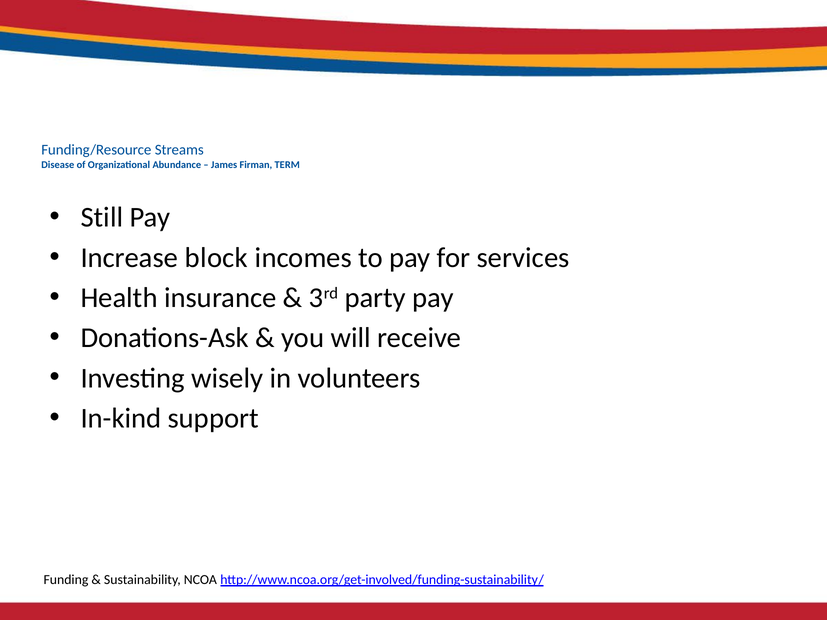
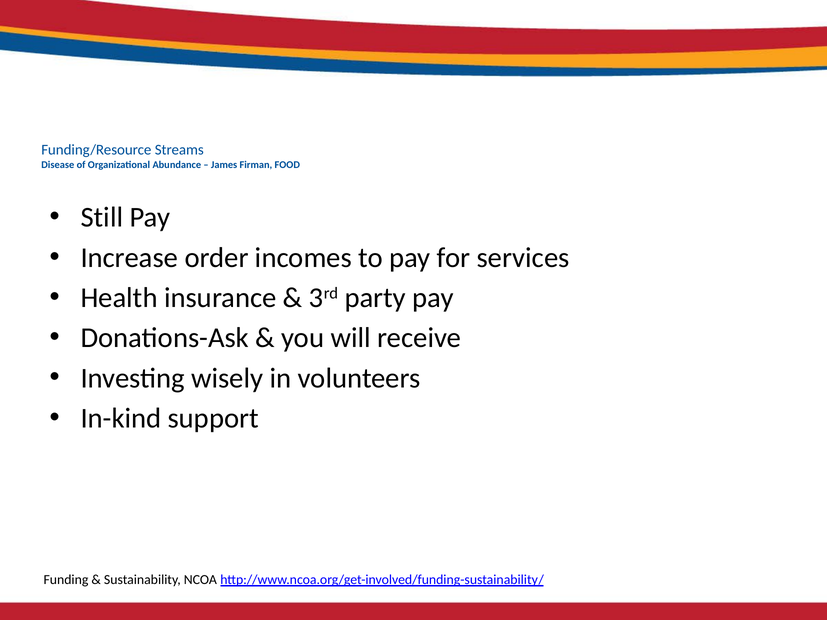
TERM: TERM -> FOOD (287, 165)
block: block -> order (217, 258)
